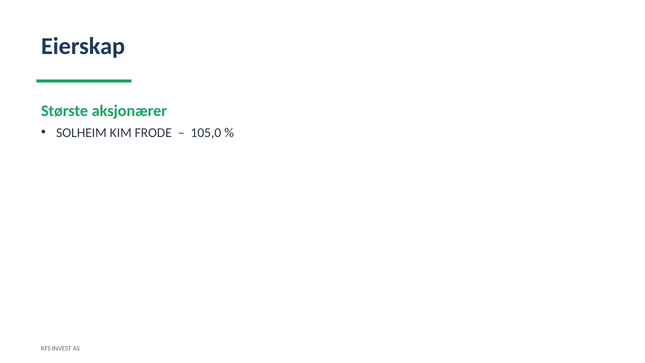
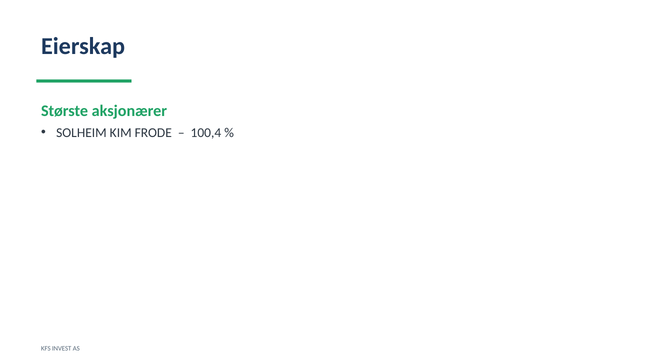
105,0: 105,0 -> 100,4 (206, 133)
